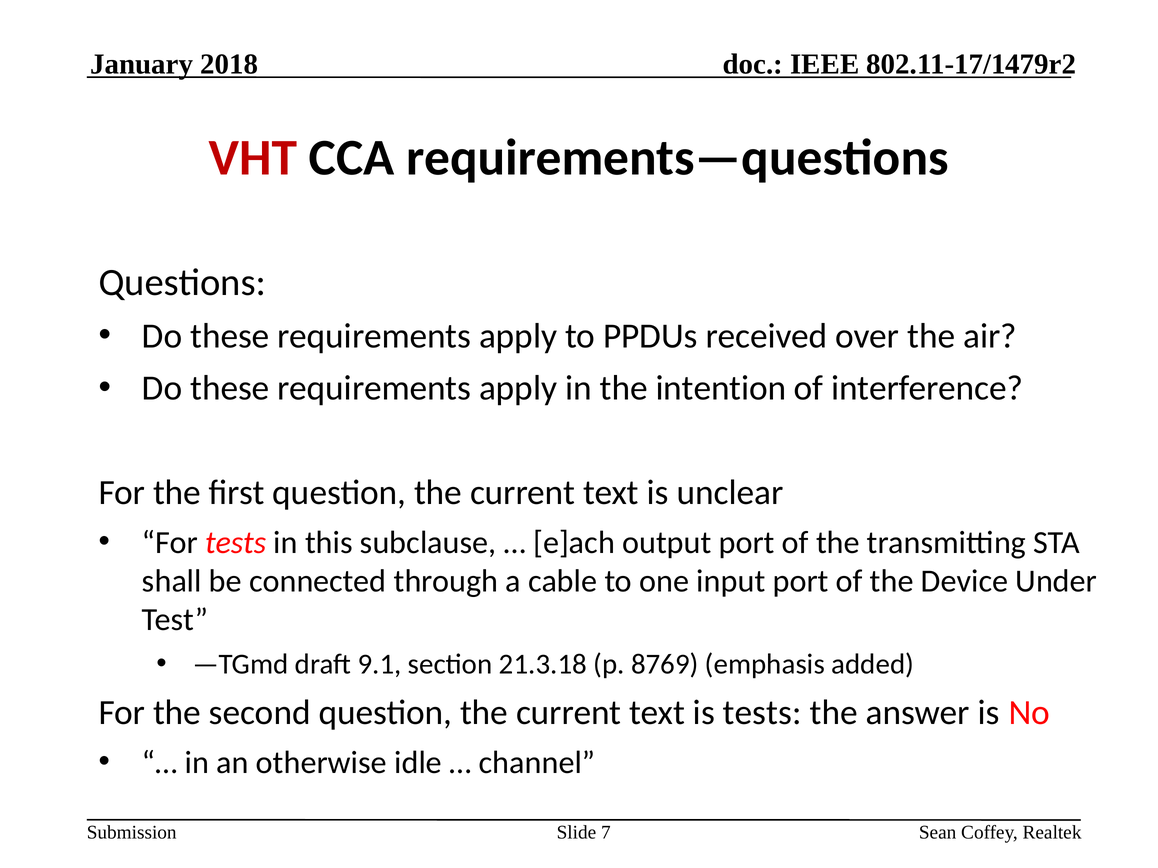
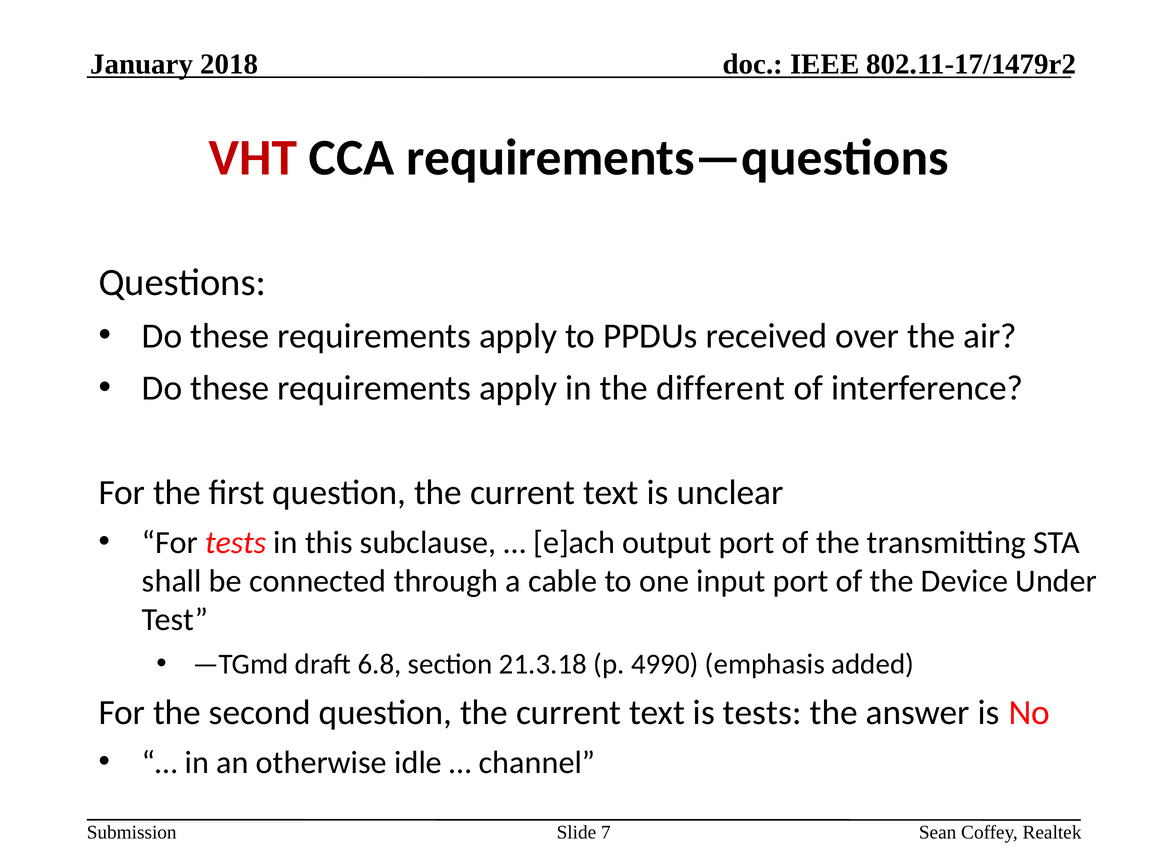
intention: intention -> different (721, 389)
9.1: 9.1 -> 6.8 (380, 664)
8769: 8769 -> 4990 (665, 664)
